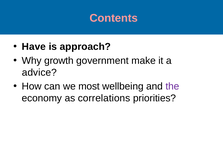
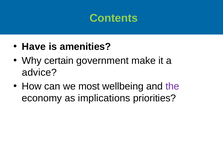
Contents colour: pink -> light green (114, 18)
approach: approach -> amenities (85, 47)
growth: growth -> certain (59, 61)
correlations: correlations -> implications (104, 98)
